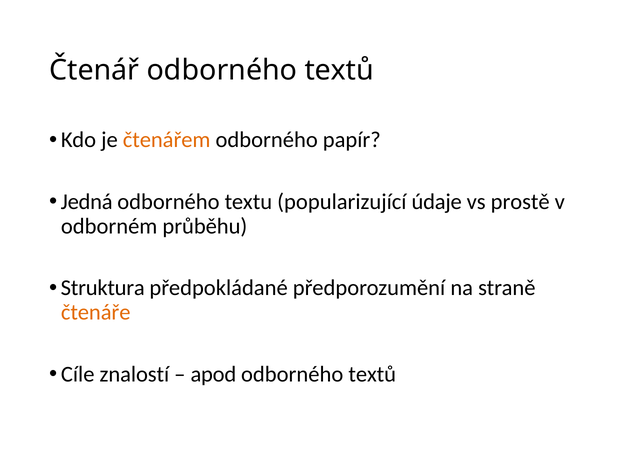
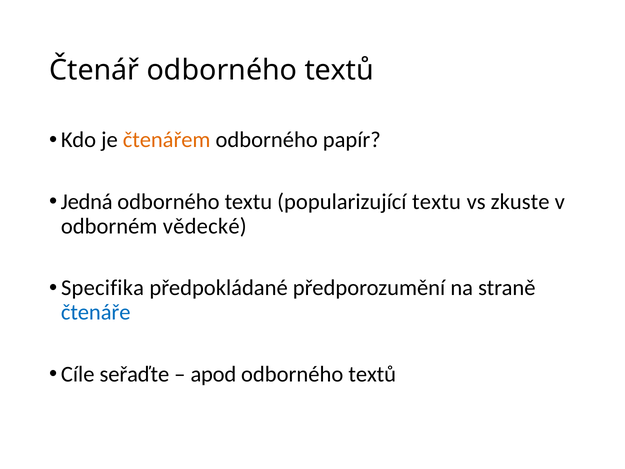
popularizující údaje: údaje -> textu (436, 202)
prostě: prostě -> zkuste (520, 202)
průběhu: průběhu -> vědecké (205, 226)
Struktura: Struktura -> Specifika (103, 288)
čtenáře colour: orange -> blue (96, 312)
znalostí: znalostí -> seřaďte (134, 374)
